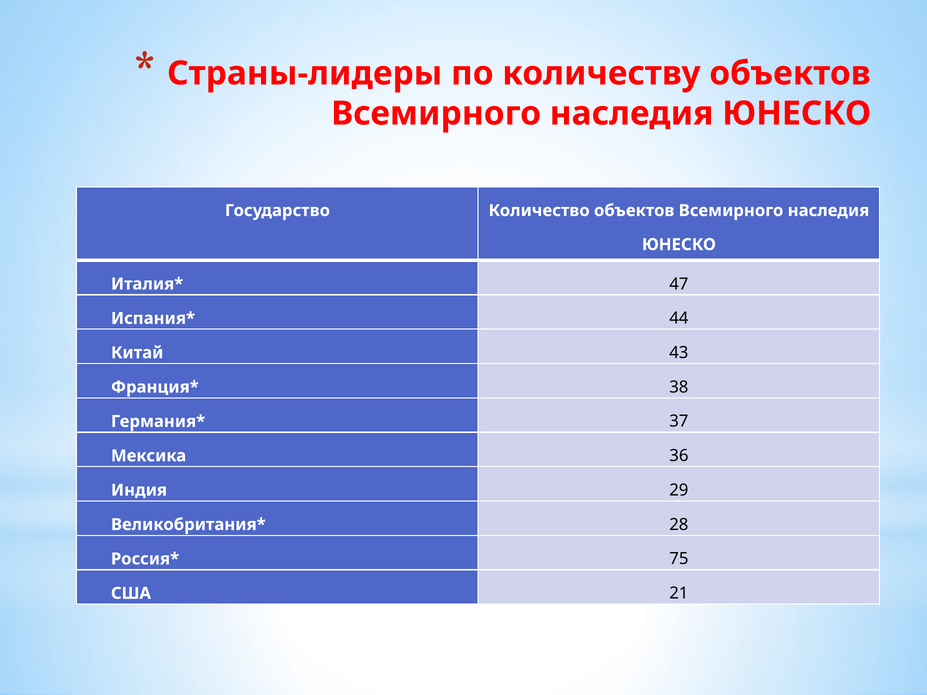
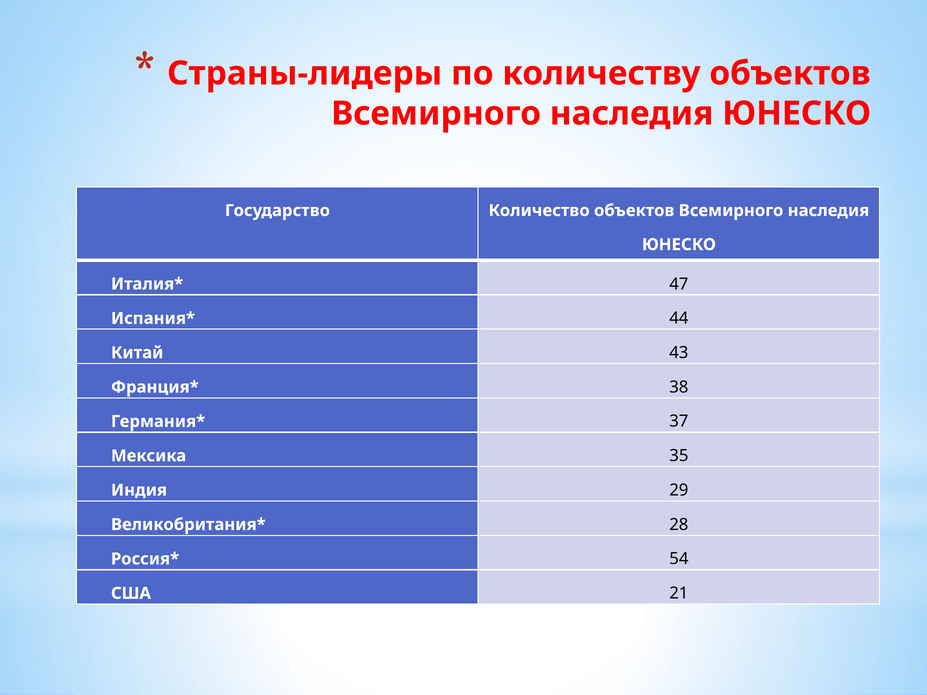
36: 36 -> 35 (679, 456)
75: 75 -> 54 (679, 559)
